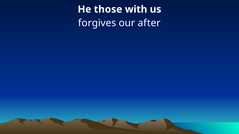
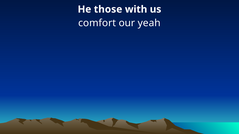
forgives: forgives -> comfort (97, 23)
after: after -> yeah (149, 23)
